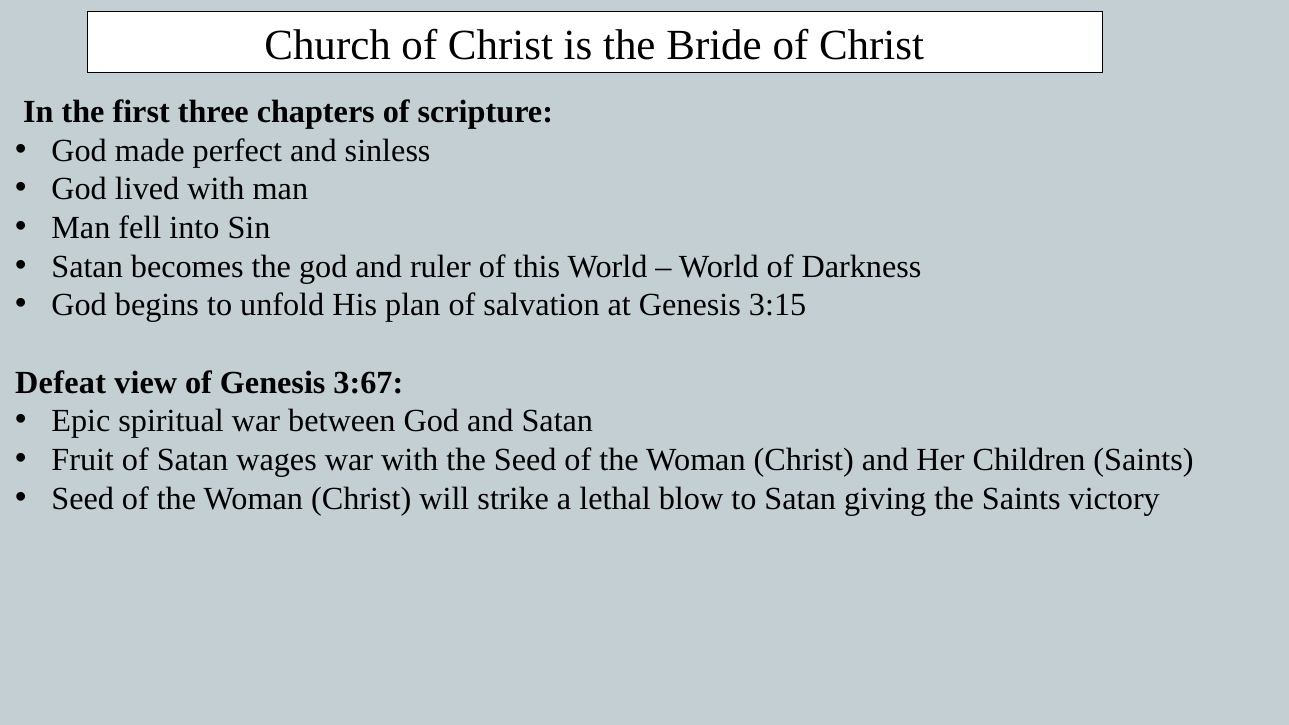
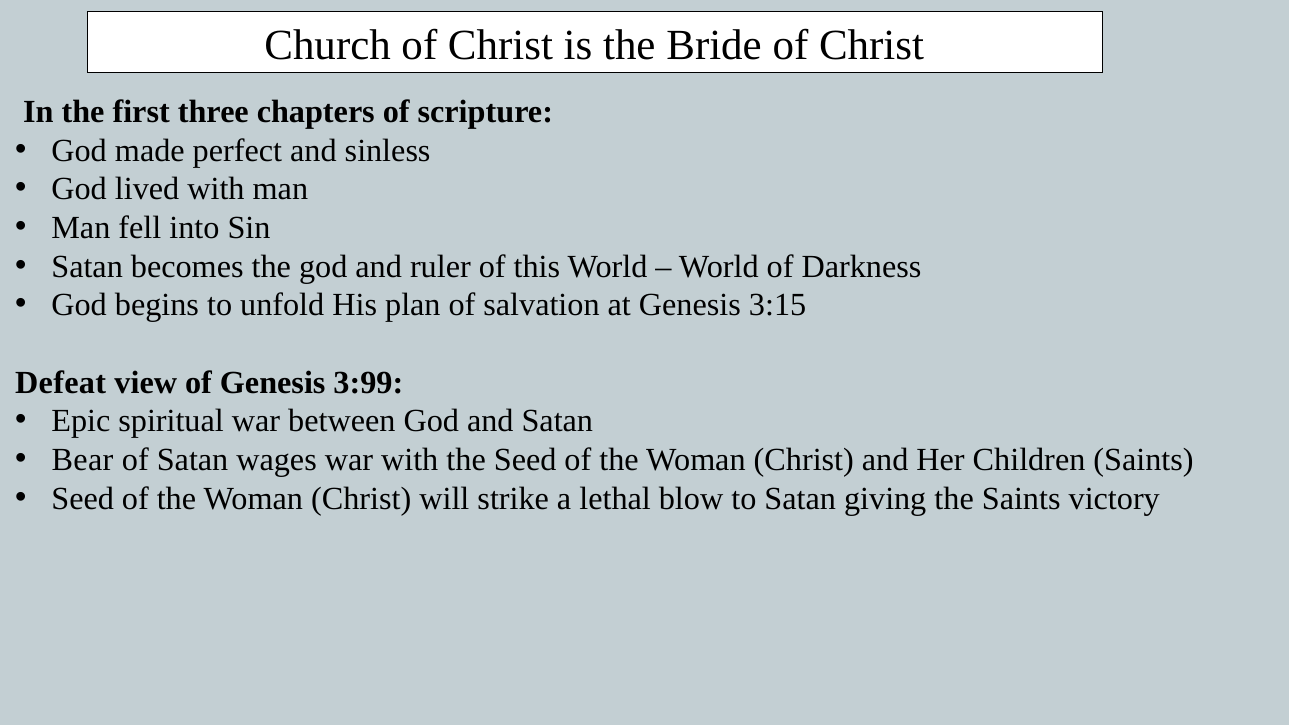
3:67: 3:67 -> 3:99 (368, 382)
Fruit: Fruit -> Bear (82, 460)
